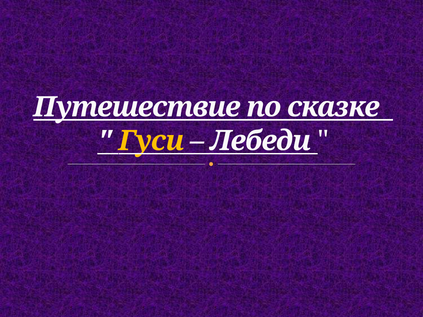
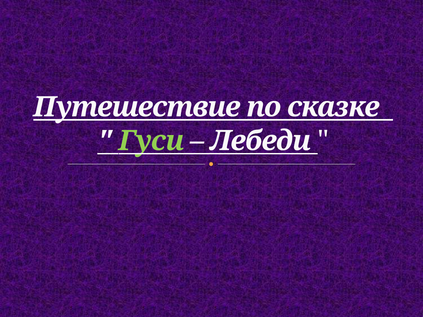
Гуси colour: yellow -> light green (151, 141)
